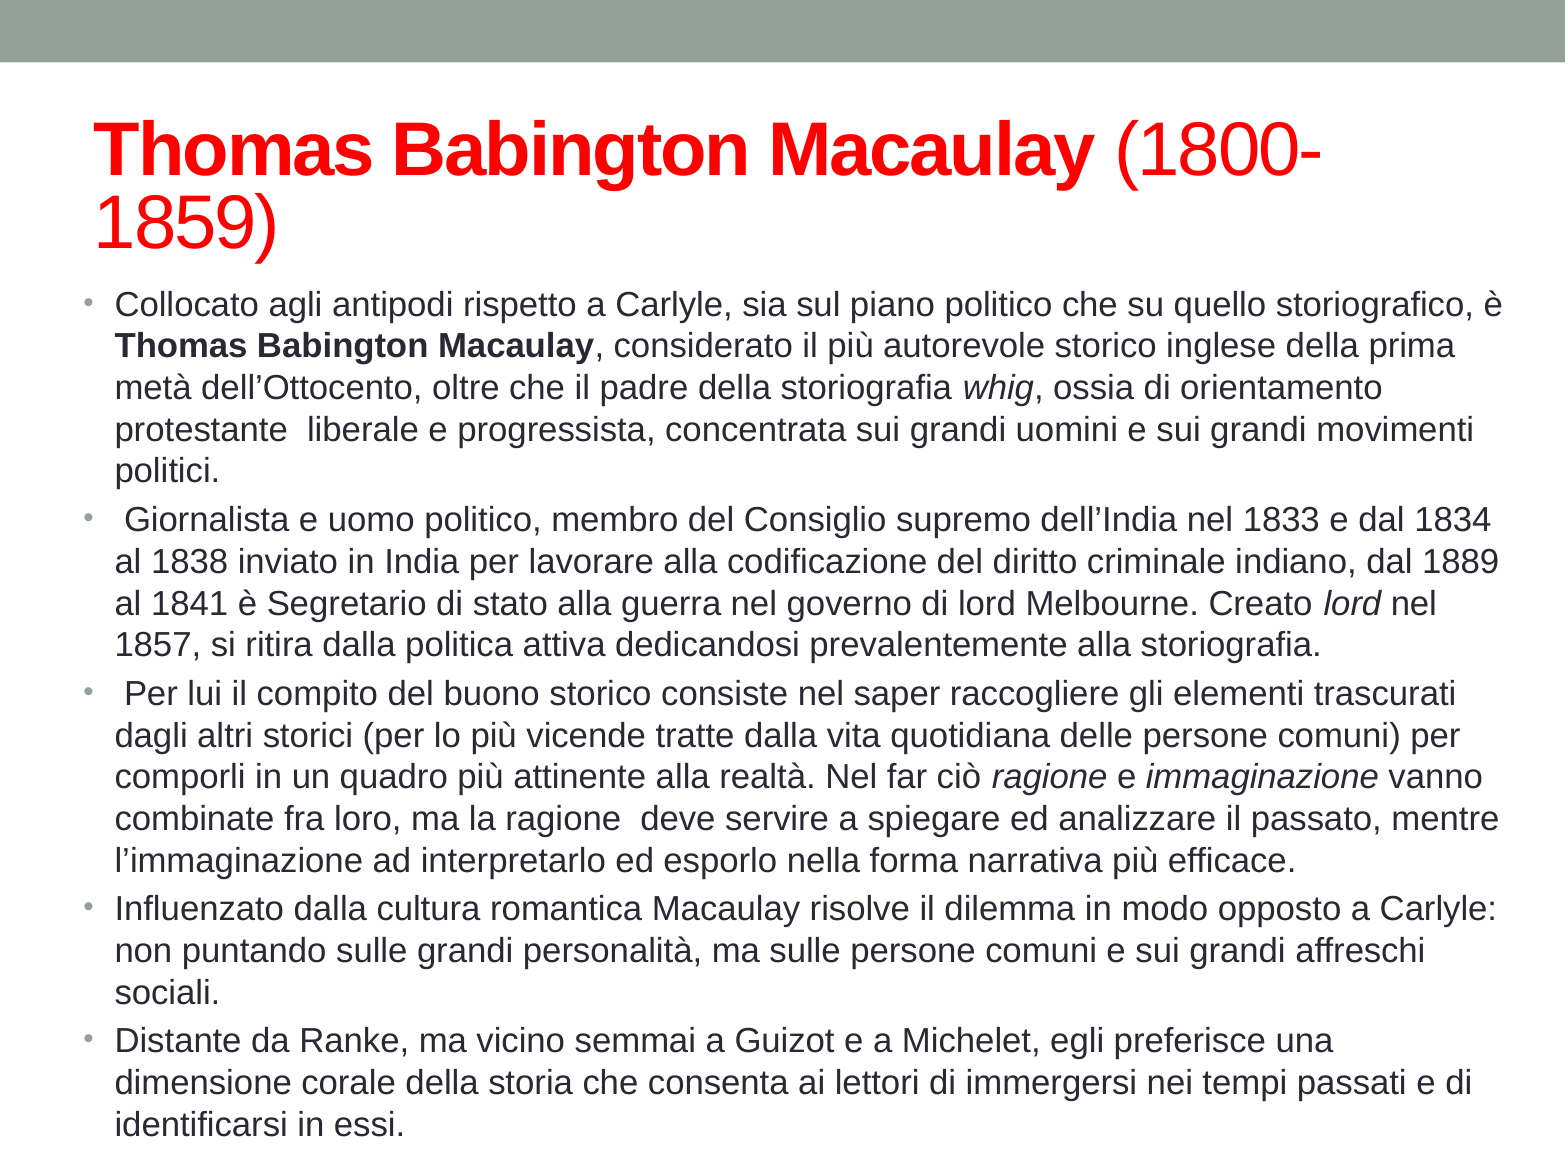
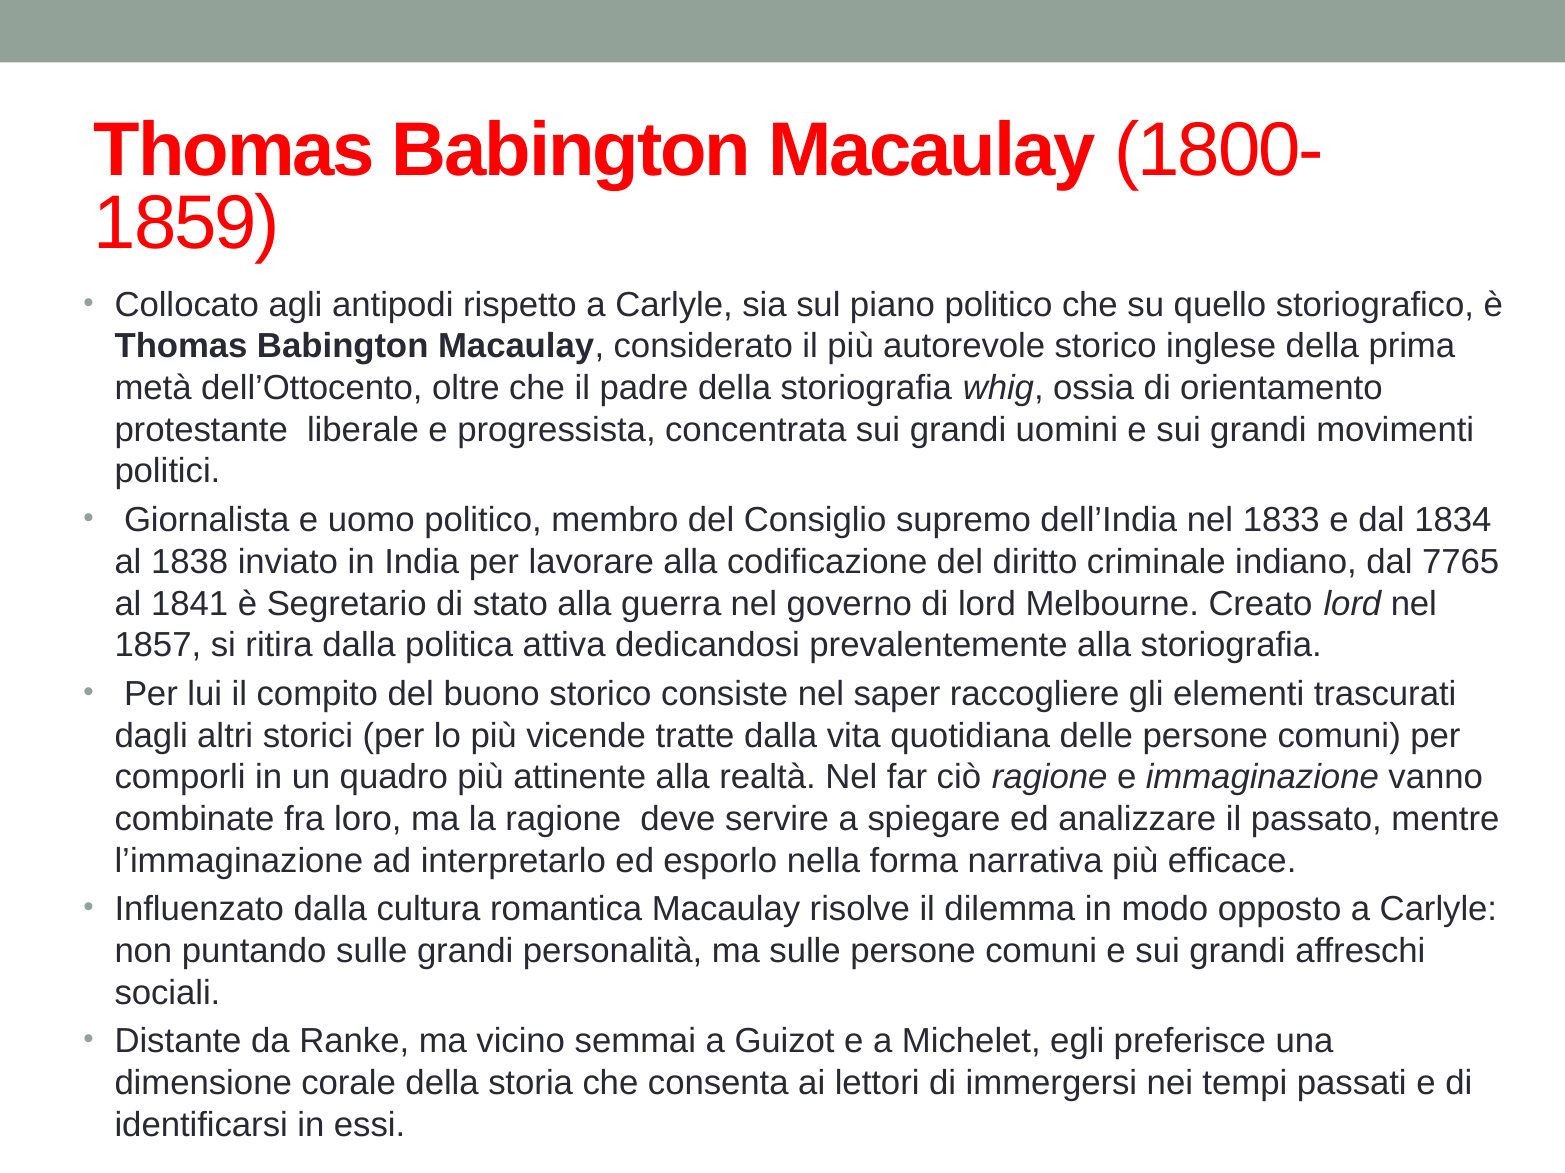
1889: 1889 -> 7765 (1461, 562)
